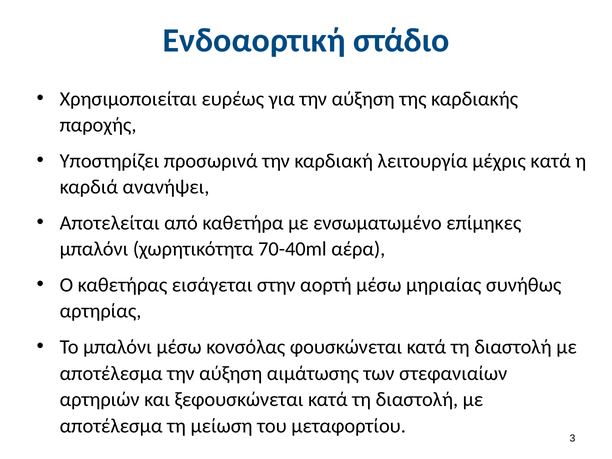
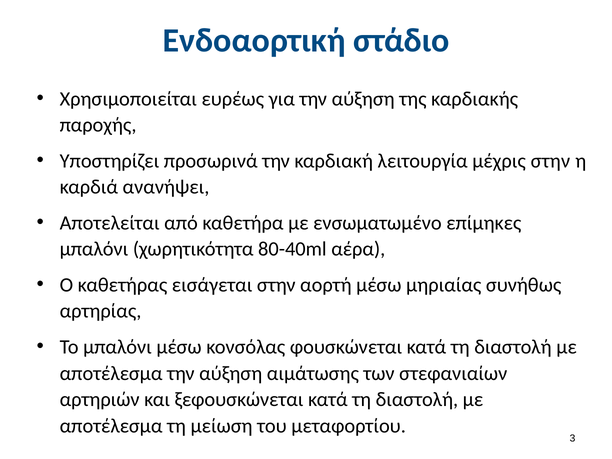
μέχρις κατά: κατά -> στην (550, 161)
70-40ml: 70-40ml -> 80-40ml (292, 249)
